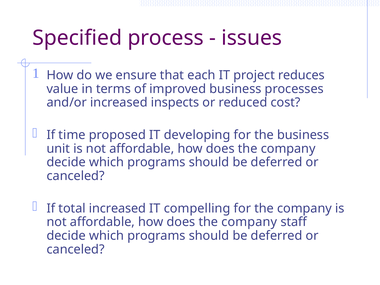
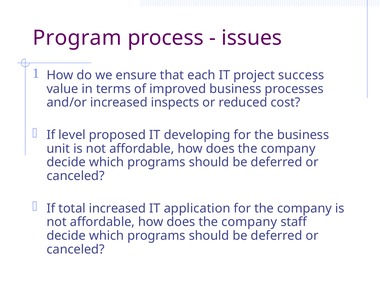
Specified: Specified -> Program (77, 38)
reduces: reduces -> success (301, 75)
time: time -> level (72, 135)
compelling: compelling -> application (197, 208)
